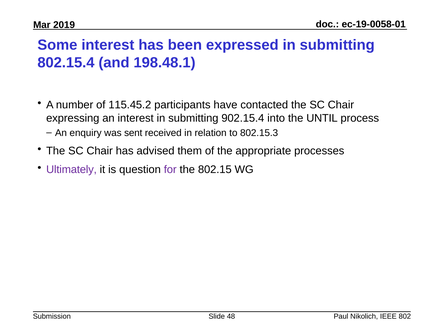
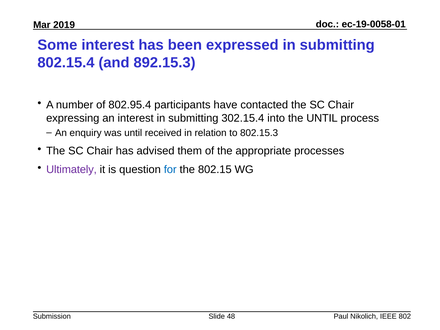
198.48.1: 198.48.1 -> 892.15.3 (165, 63)
115.45.2: 115.45.2 -> 802.95.4 (130, 105)
902.15.4: 902.15.4 -> 302.15.4 (243, 118)
was sent: sent -> until (133, 133)
for colour: purple -> blue (170, 170)
